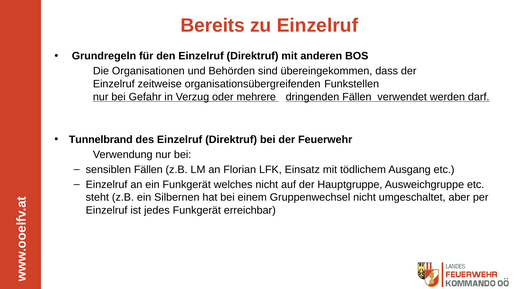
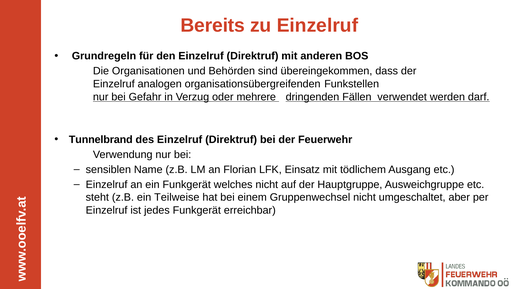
zeitweise: zeitweise -> analogen (160, 84)
sensiblen Fällen: Fällen -> Name (148, 170)
Silbernen: Silbernen -> Teilweise (177, 198)
